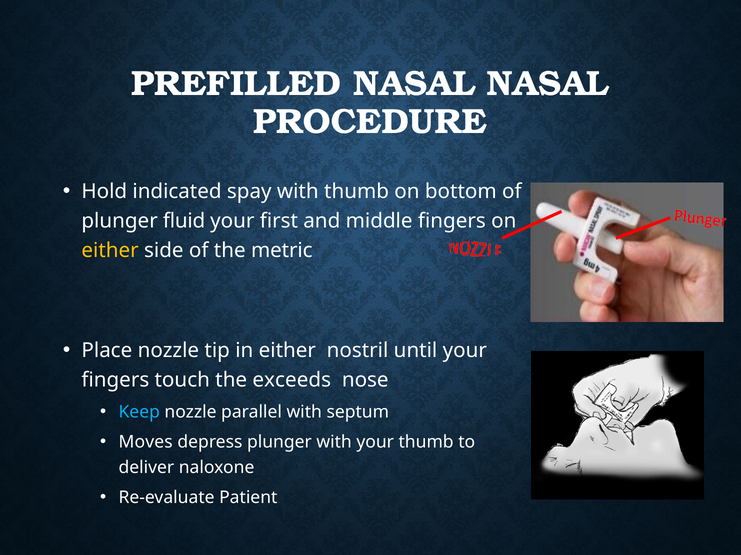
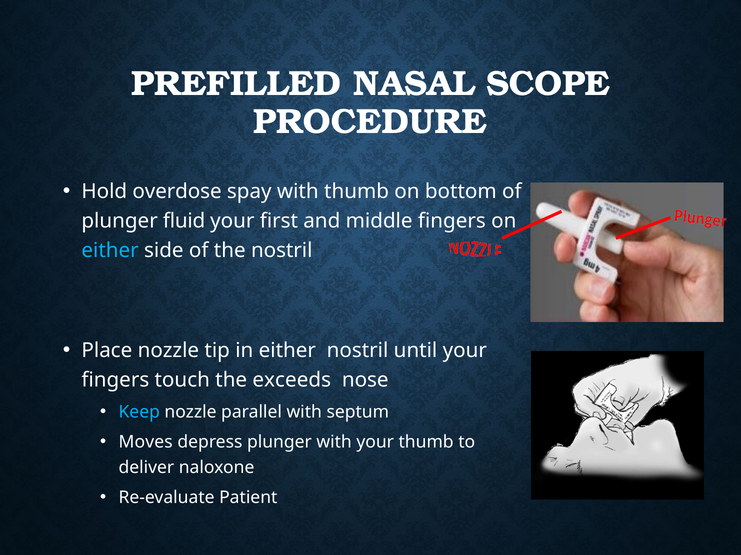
NASAL NASAL: NASAL -> SCOPE (548, 84)
indicated: indicated -> overdose (177, 192)
either colour: yellow -> light blue (110, 251)
the metric: metric -> nostril (282, 251)
